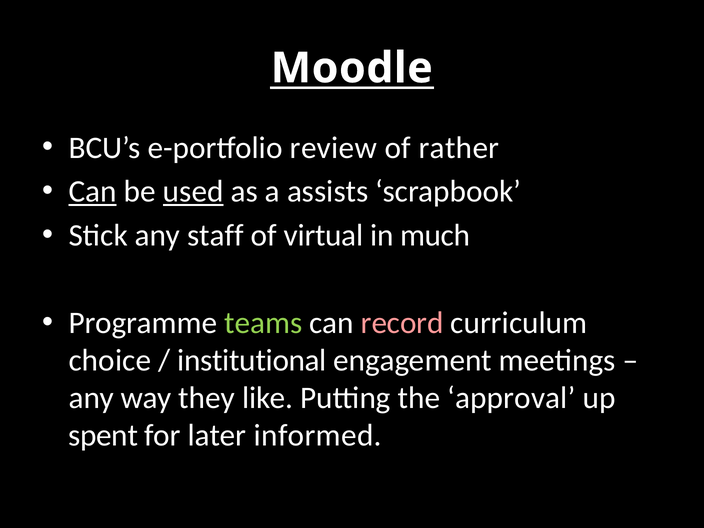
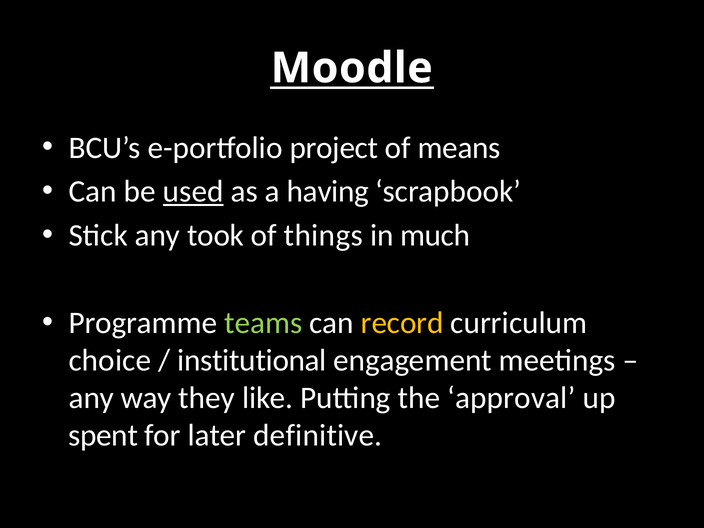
review: review -> project (334, 148)
rather: rather -> means (459, 148)
Can underline: present -> none (93, 192)
assists: assists -> having (328, 192)
staff: staff -> took (216, 235)
virtual: virtual -> things (323, 235)
record colour: pink -> yellow (402, 323)
informed: informed -> definitive (318, 436)
